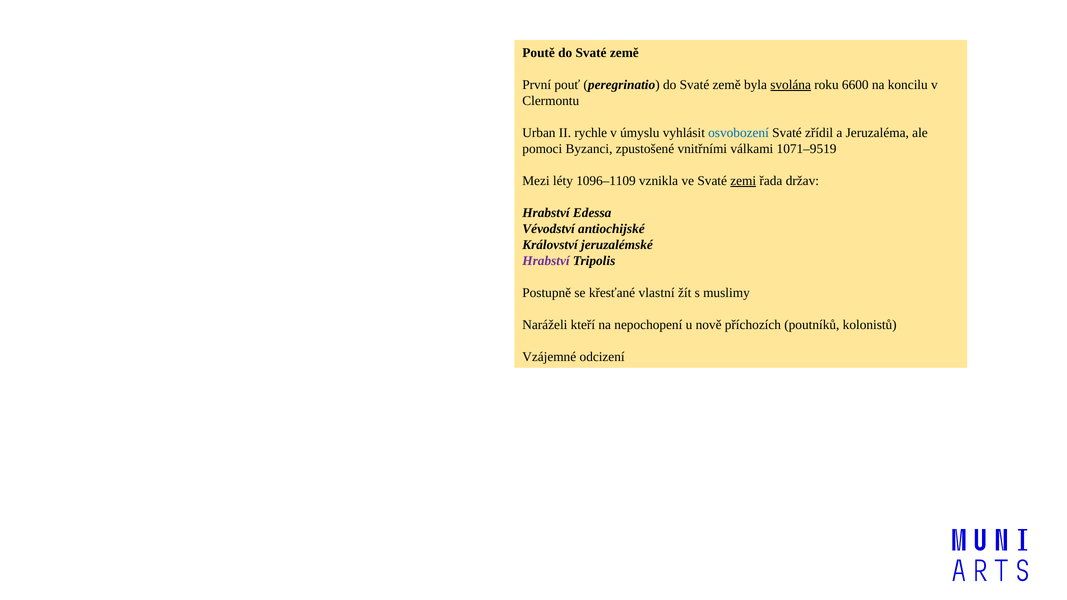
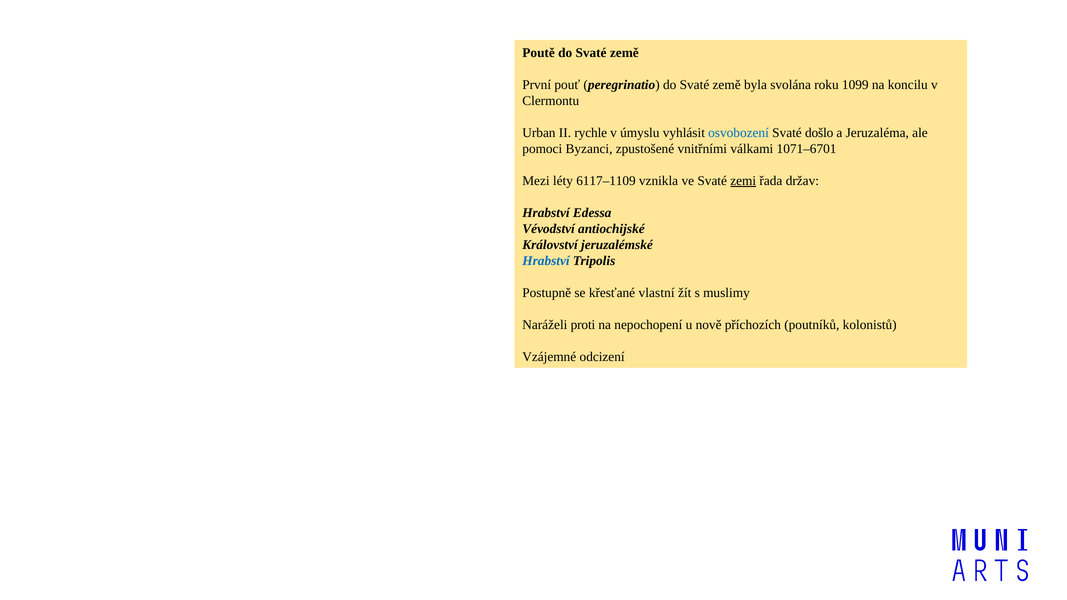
svolána underline: present -> none (791, 85)
6600: 6600 -> 1099 (855, 85)
zřídil: zřídil -> došlo (819, 133)
1071–9519: 1071–9519 -> 1071–6701 (807, 149)
1096–1109: 1096–1109 -> 6117–1109 (606, 181)
Hrabství colour: purple -> blue (546, 261)
kteří: kteří -> proti (583, 325)
